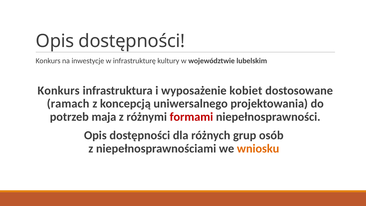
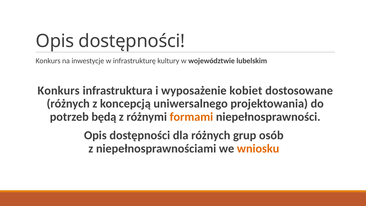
ramach: ramach -> różnych (68, 104)
maja: maja -> będą (104, 117)
formami colour: red -> orange (191, 117)
